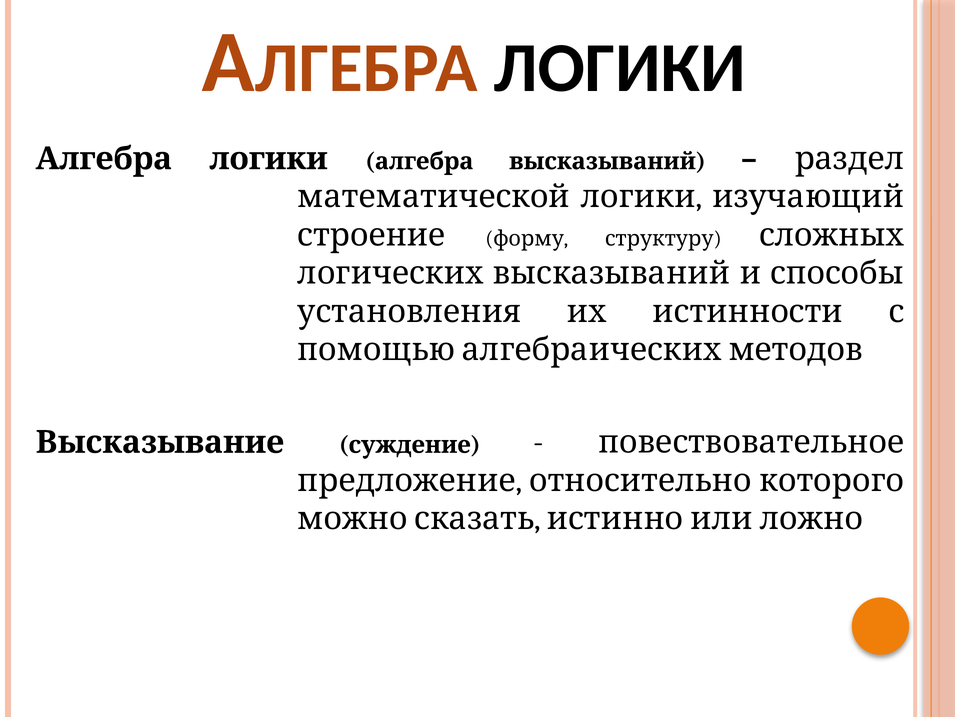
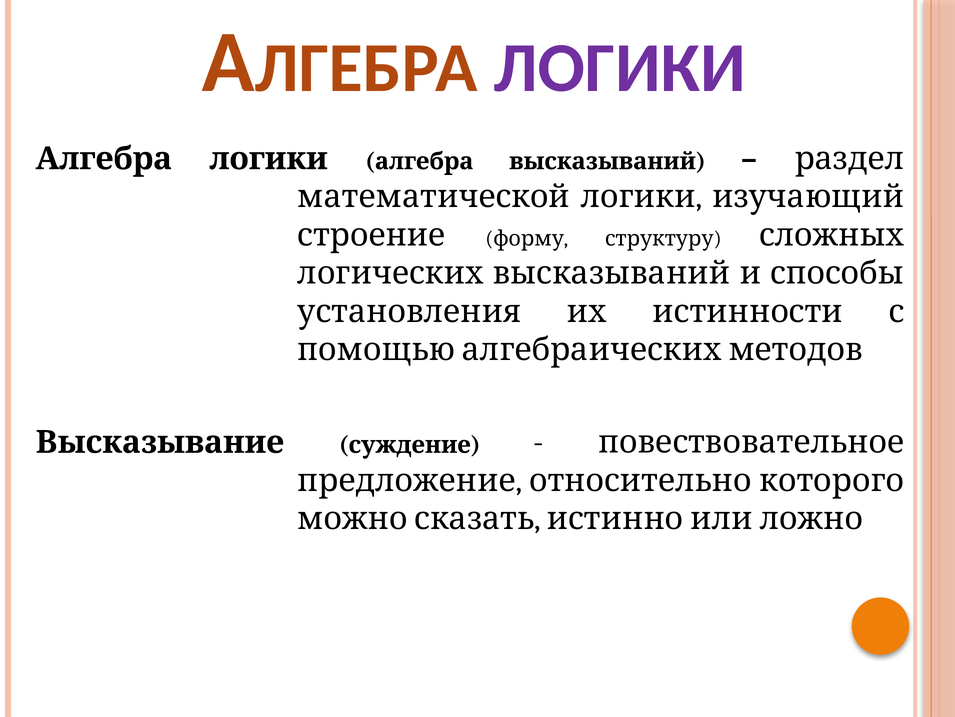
ЛОГИКИ colour: black -> purple (620, 68)
